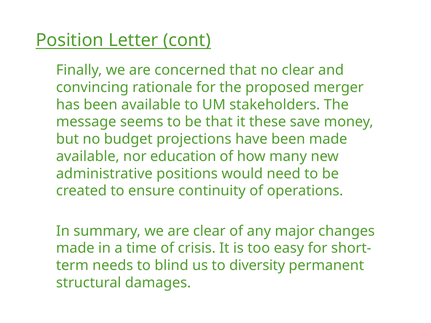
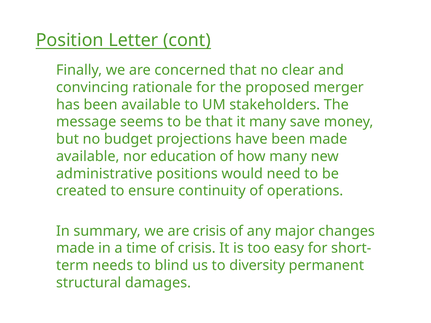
it these: these -> many (268, 122)
are clear: clear -> crisis (209, 231)
